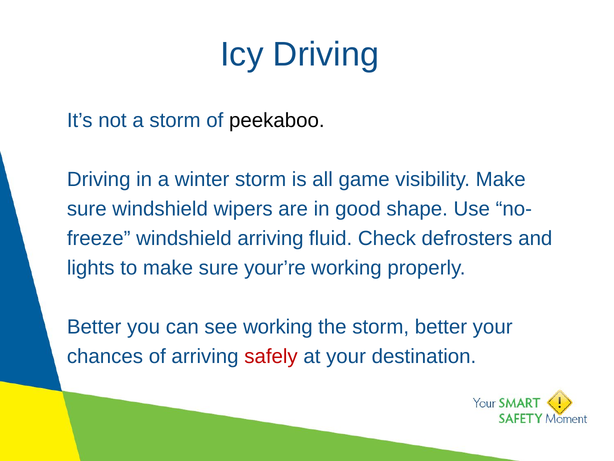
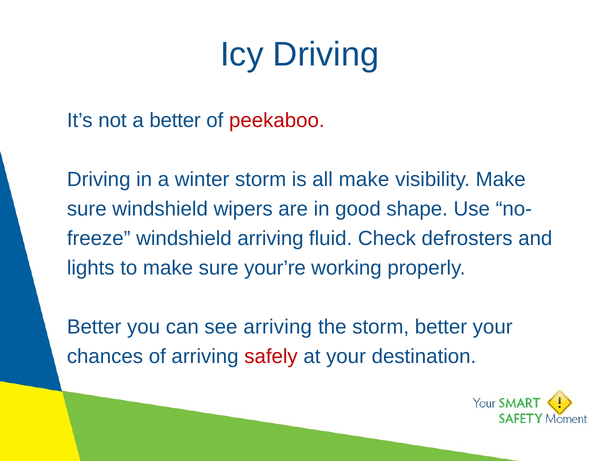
a storm: storm -> better (175, 121)
peekaboo colour: black -> red (277, 121)
all game: game -> make (364, 180)
see working: working -> arriving (278, 327)
